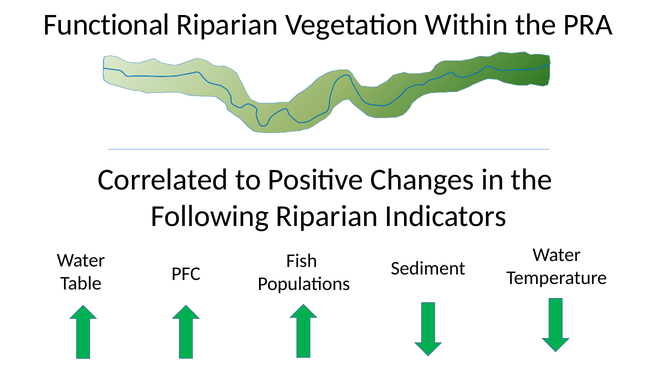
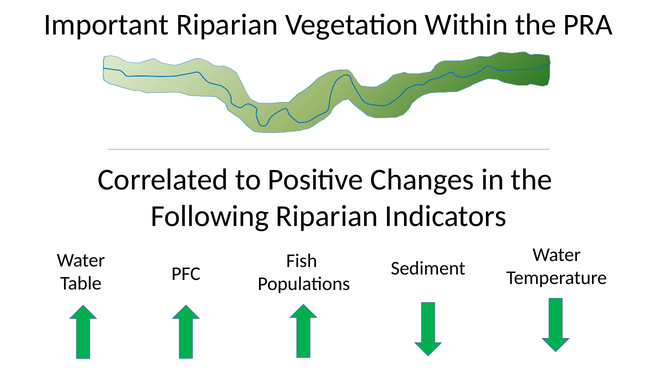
Functional: Functional -> Important (106, 25)
